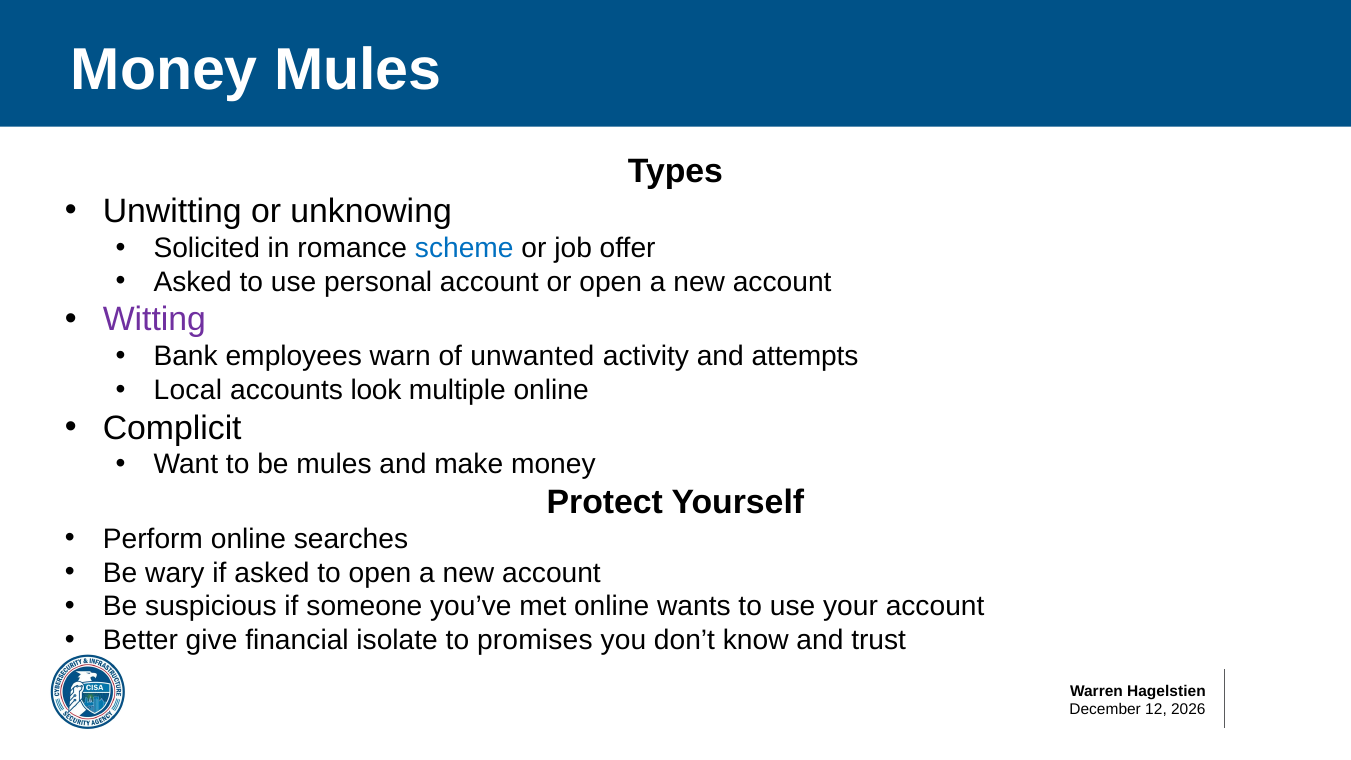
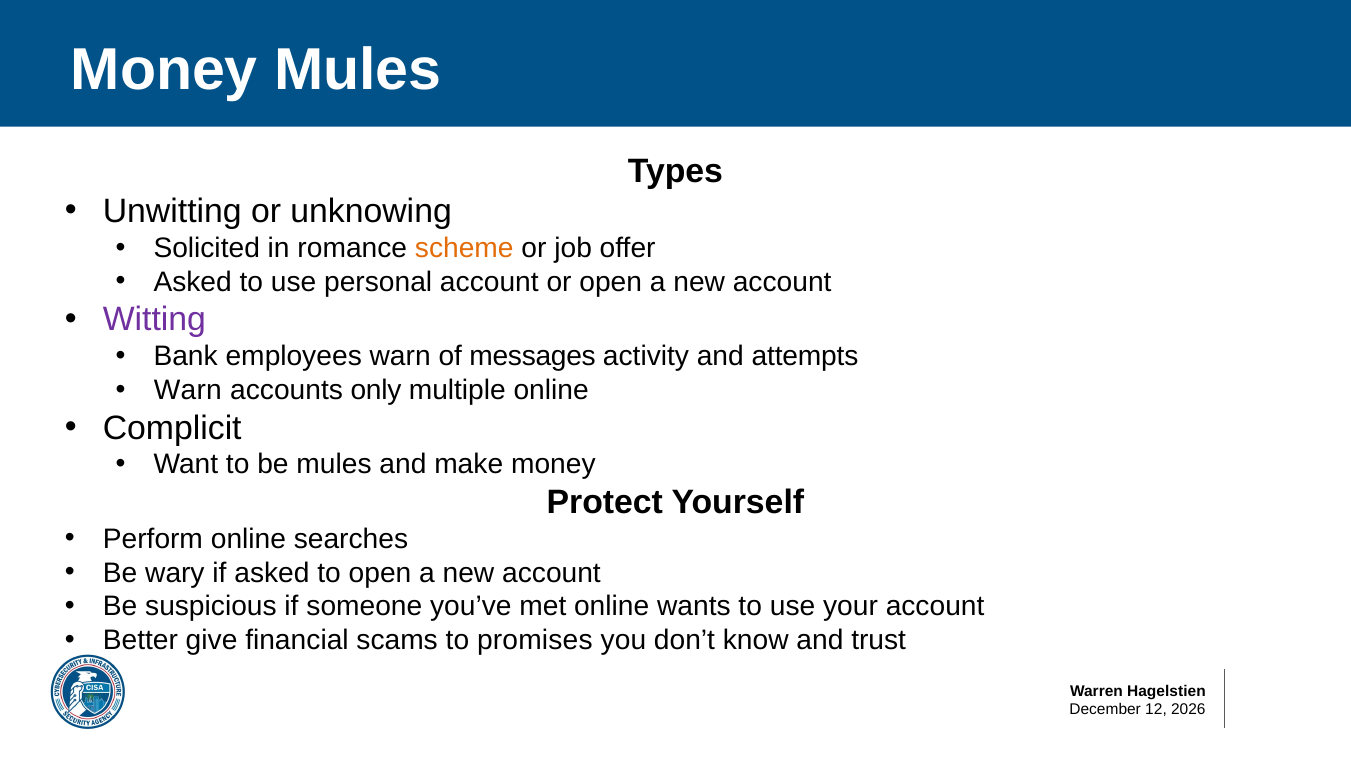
scheme colour: blue -> orange (464, 248)
unwanted: unwanted -> messages (533, 357)
Local: Local -> Warn (188, 390)
look: look -> only (376, 390)
isolate: isolate -> scams (397, 640)
